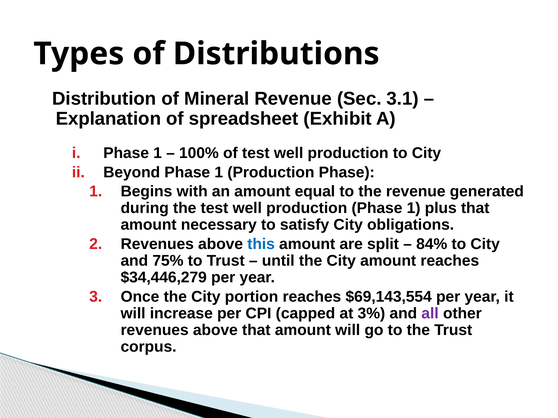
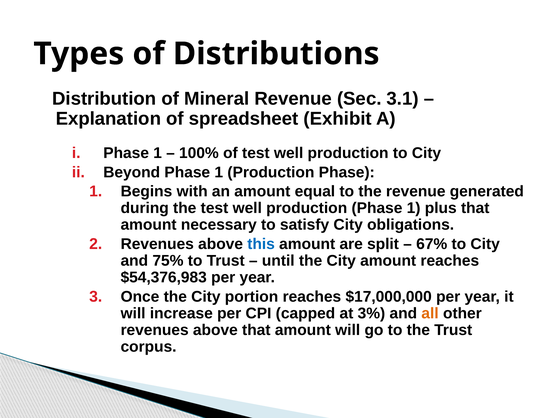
84%: 84% -> 67% (432, 244)
$34,446,279: $34,446,279 -> $54,376,983 (164, 278)
$69,143,554: $69,143,554 -> $17,000,000 (389, 297)
all colour: purple -> orange (430, 314)
